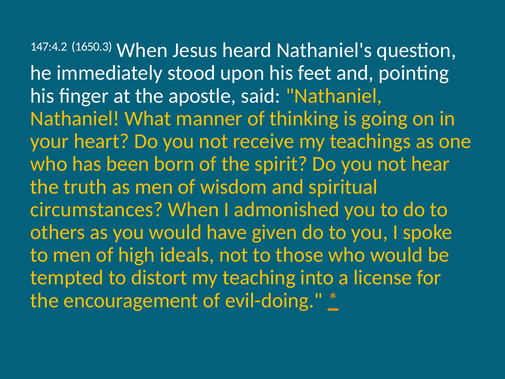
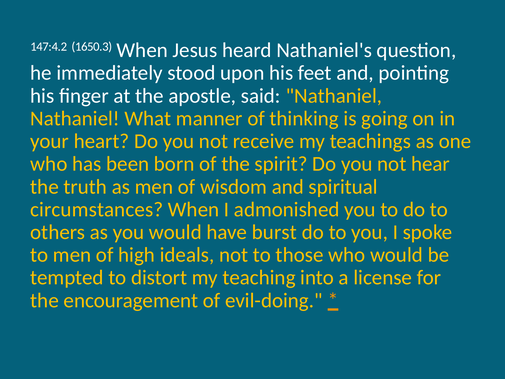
given: given -> burst (274, 232)
